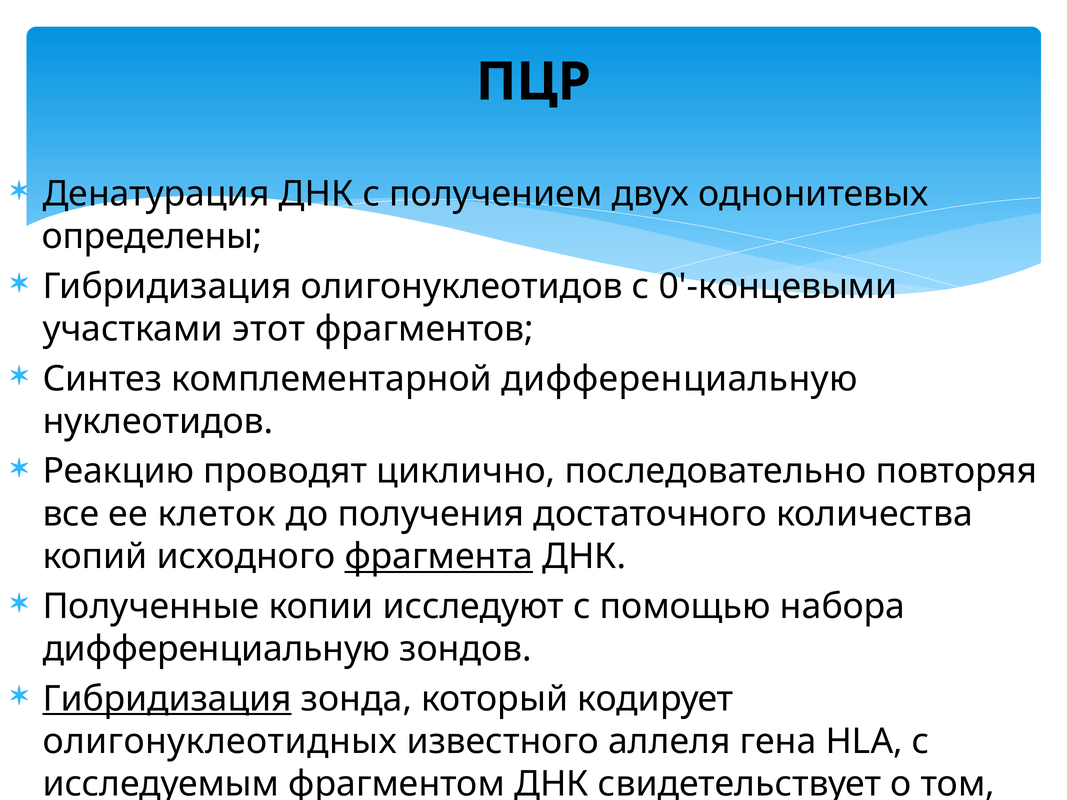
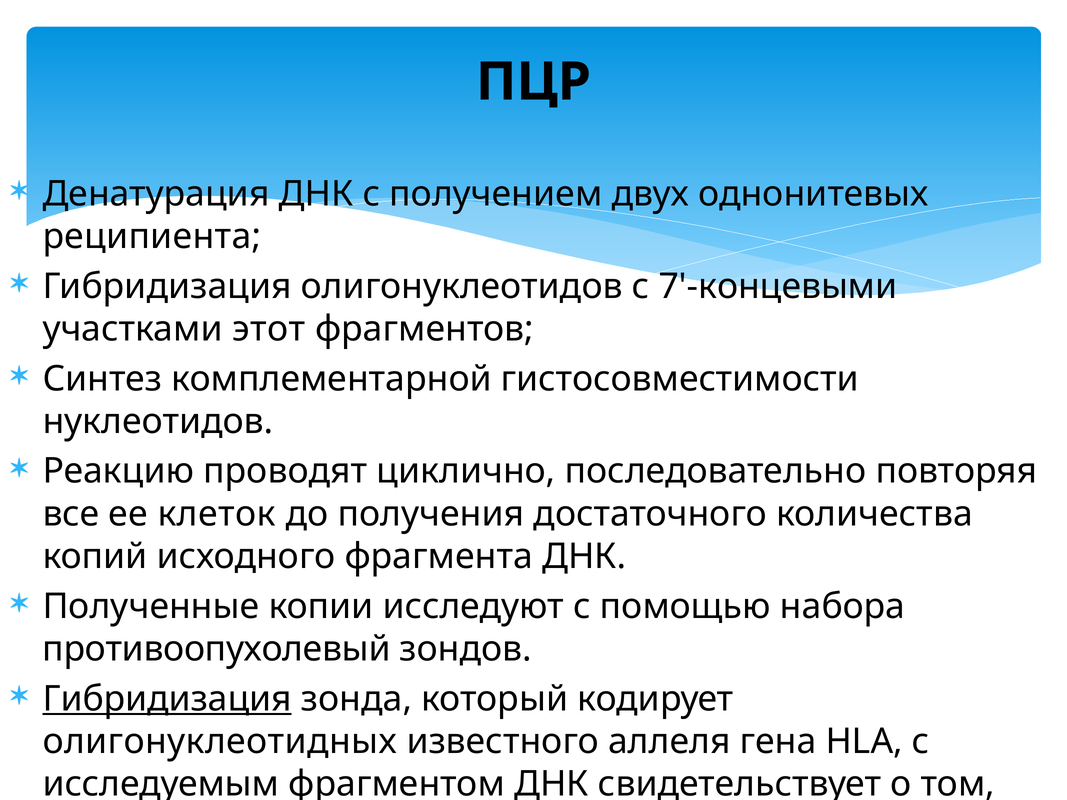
определены: определены -> реципиента (152, 237)
0'-концевыми: 0'-концевыми -> 7'-концевыми (778, 286)
комплементарной дифференциальную: дифференциальную -> гистосовместимости (680, 379)
фрагмента underline: present -> none (439, 557)
дифференциальную: дифференциальную -> противоопухолевый (216, 649)
